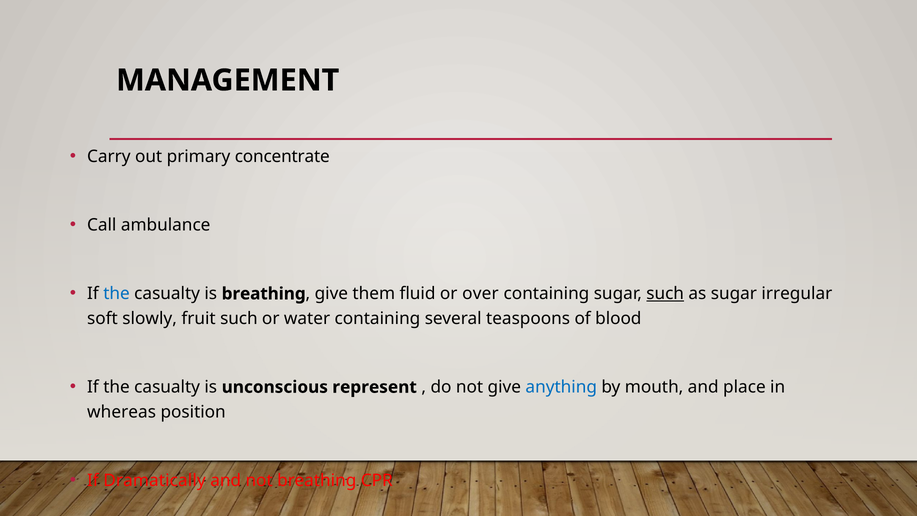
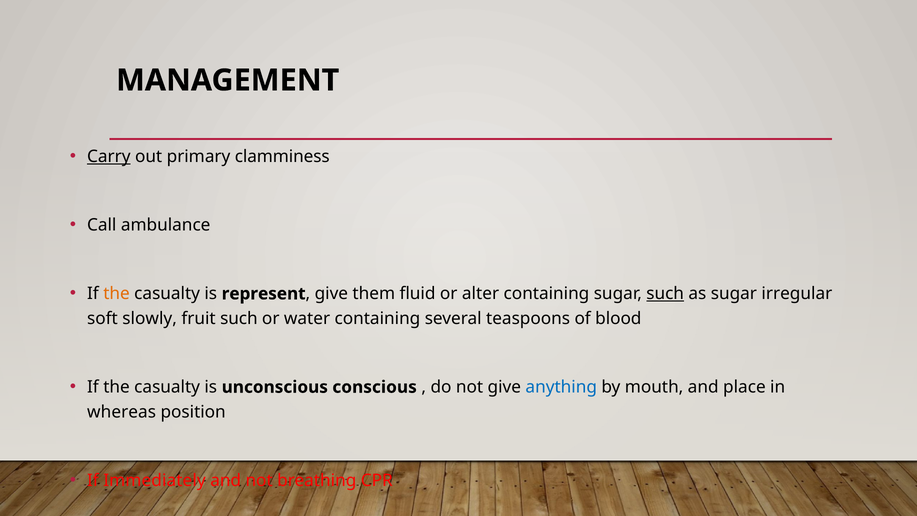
Carry underline: none -> present (109, 156)
concentrate: concentrate -> clamminess (282, 156)
the colour: blue -> orange (117, 294)
is breathing: breathing -> represent (264, 294)
over: over -> alter (481, 294)
represent: represent -> conscious (375, 387)
Dramatically: Dramatically -> Immediately (154, 480)
